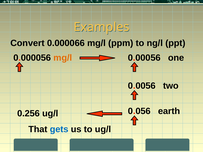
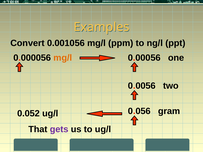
0.000066: 0.000066 -> 0.001056 (66, 43)
earth: earth -> gram (169, 111)
0.256: 0.256 -> 0.052 (28, 114)
gets colour: blue -> purple (59, 130)
